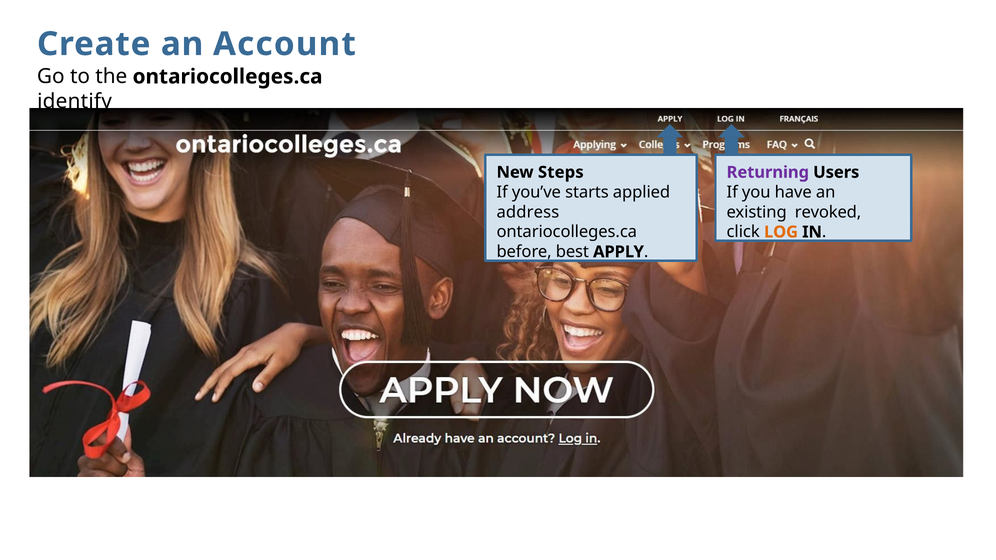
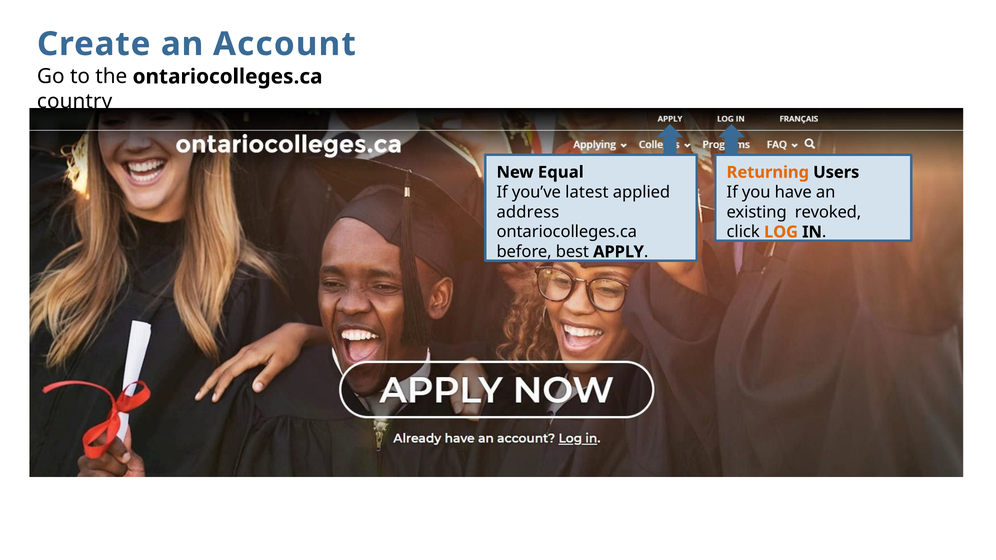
identify: identify -> country (75, 102)
Steps: Steps -> Equal (561, 172)
Returning colour: purple -> orange (768, 172)
starts: starts -> latest (587, 192)
